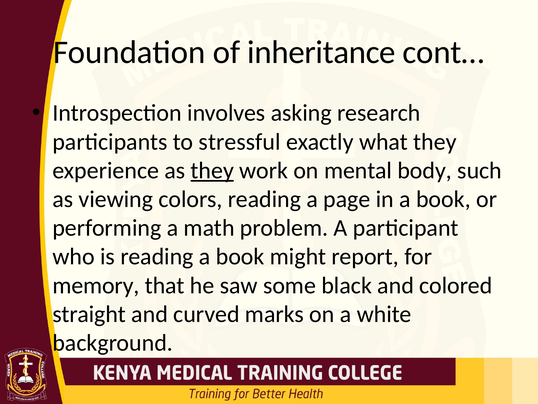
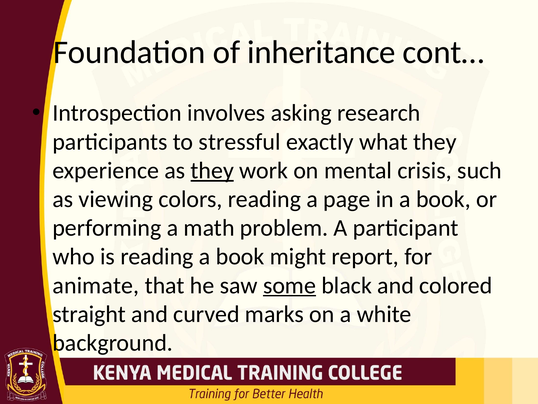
body: body -> crisis (425, 170)
memory: memory -> animate (96, 285)
some underline: none -> present (289, 285)
